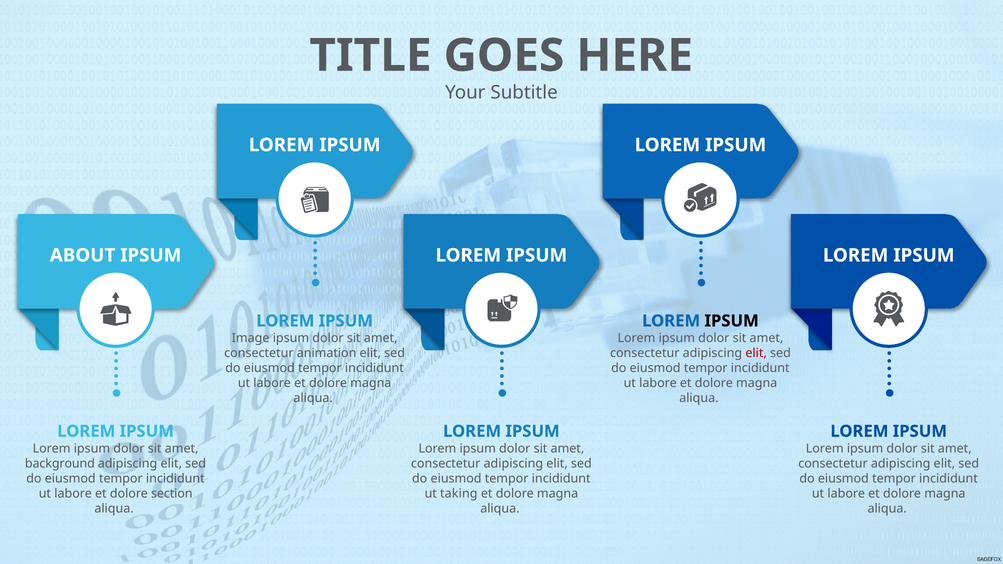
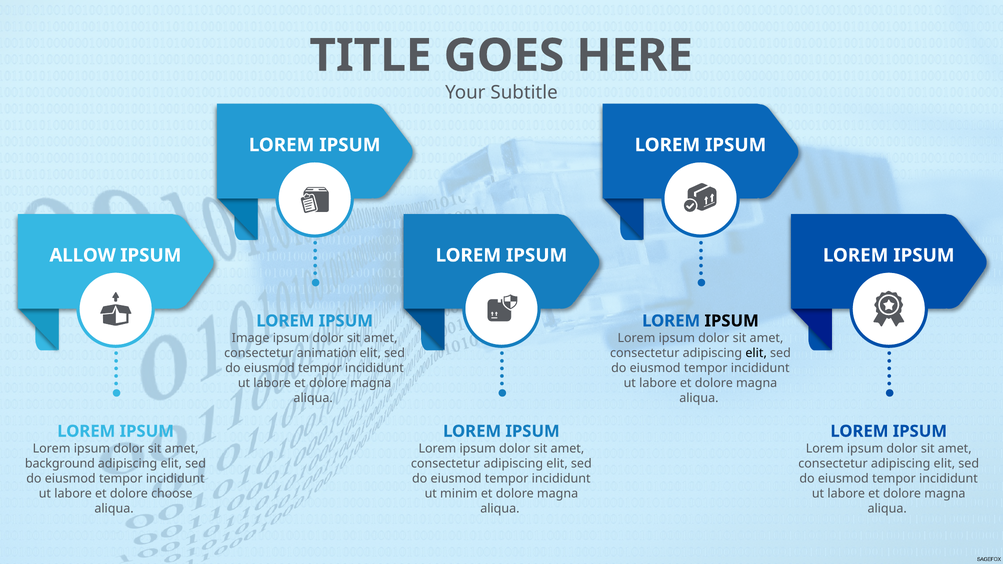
ABOUT: ABOUT -> ALLOW (83, 255)
elit colour: red -> black (756, 353)
section: section -> choose (172, 494)
taking: taking -> minim (459, 494)
